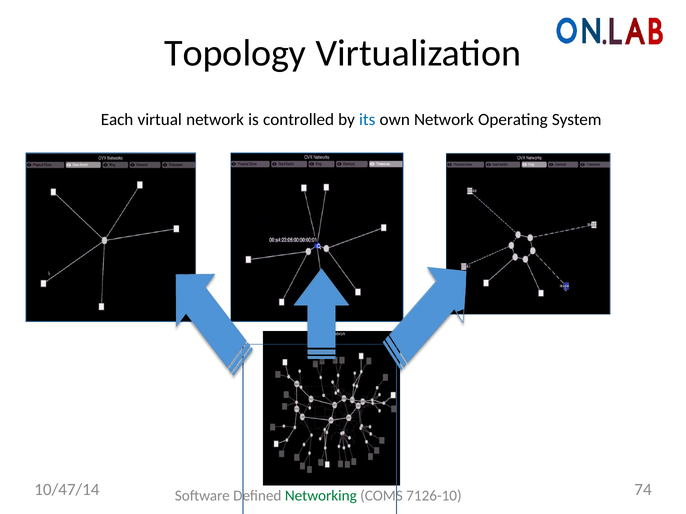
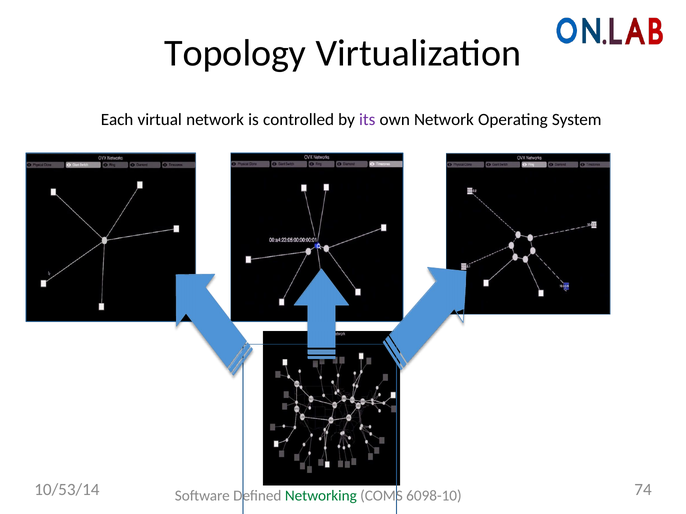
its colour: blue -> purple (367, 120)
10/47/14: 10/47/14 -> 10/53/14 (67, 490)
7126-10: 7126-10 -> 6098-10 (434, 496)
